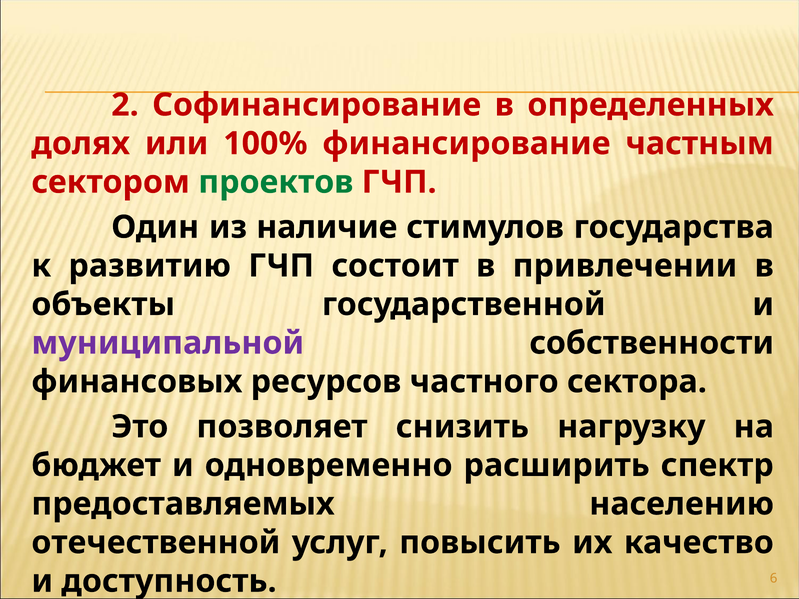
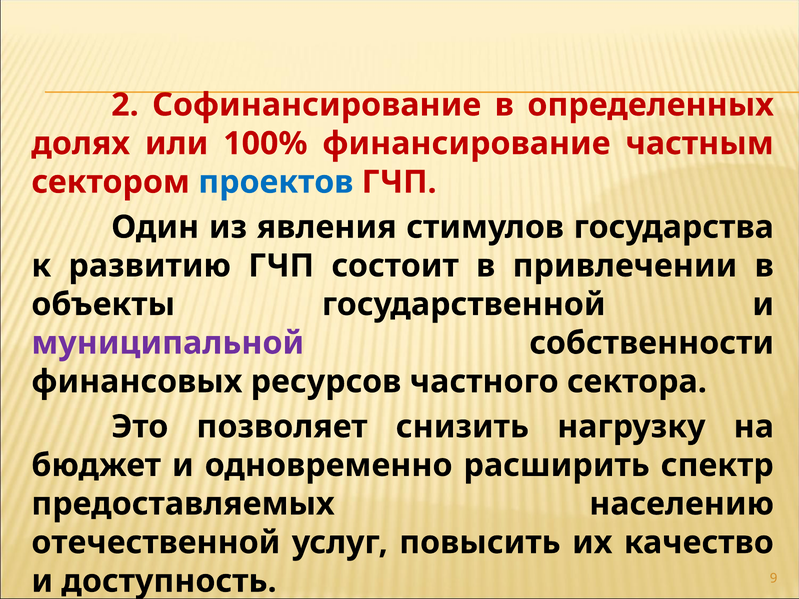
проектов colour: green -> blue (276, 182)
наличие: наличие -> явления (327, 227)
6: 6 -> 9 (774, 579)
